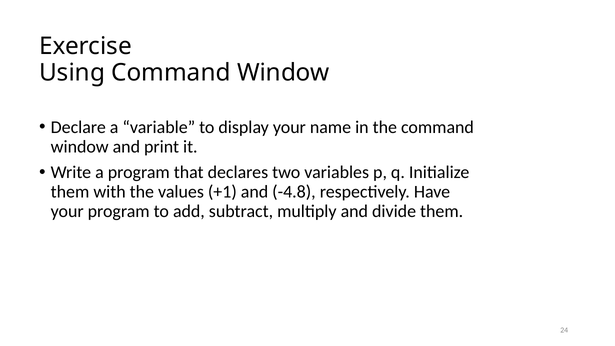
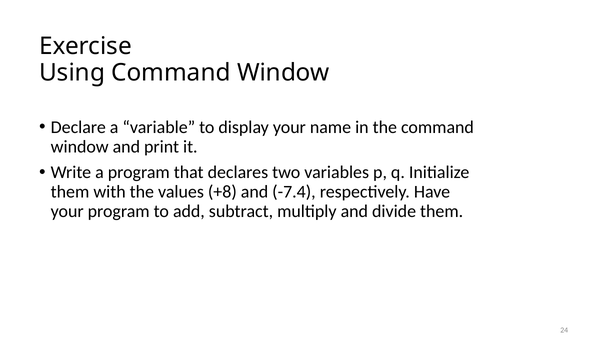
+1: +1 -> +8 (222, 192)
-4.8: -4.8 -> -7.4 (294, 192)
